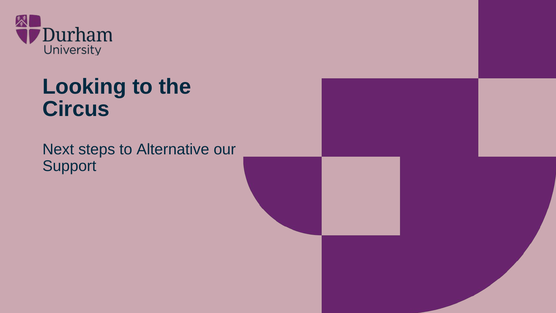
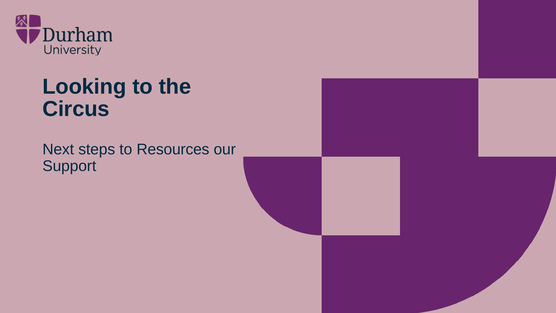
Alternative: Alternative -> Resources (173, 149)
